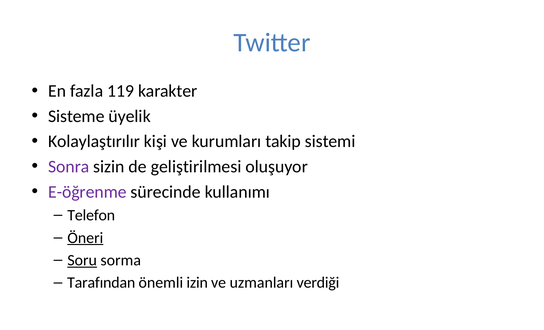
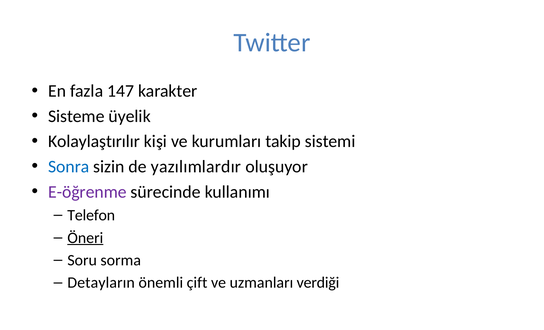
119: 119 -> 147 (121, 91)
Sonra colour: purple -> blue (69, 167)
geliştirilmesi: geliştirilmesi -> yazılımlardır (196, 167)
Soru underline: present -> none (82, 260)
Tarafından: Tarafından -> Detayların (101, 283)
izin: izin -> çift (197, 283)
